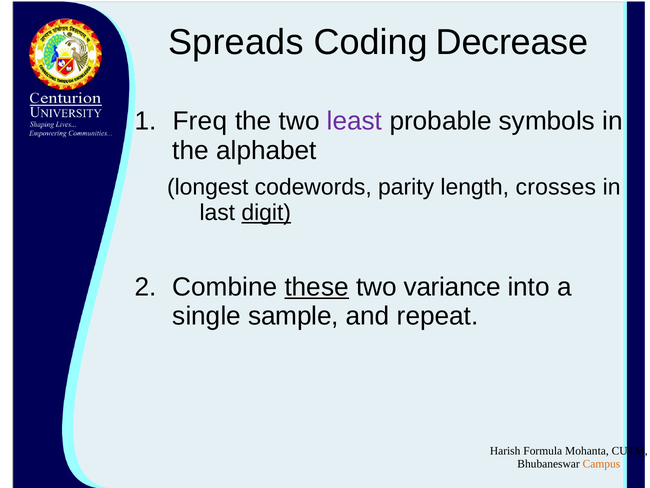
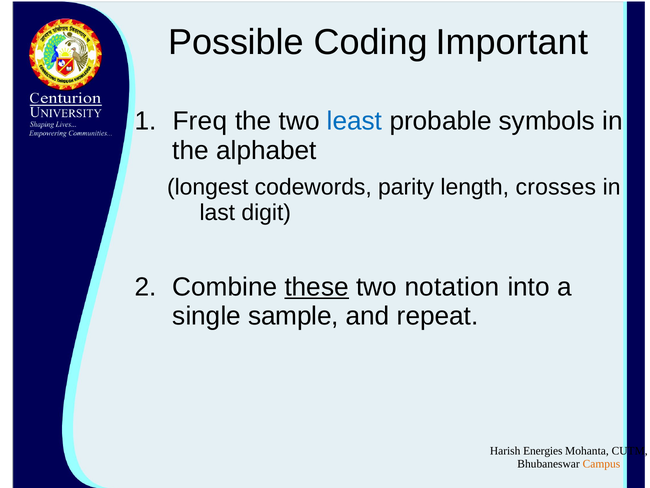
Spreads: Spreads -> Possible (236, 42)
Decrease: Decrease -> Important (512, 42)
least colour: purple -> blue (355, 121)
digit underline: present -> none (266, 213)
variance: variance -> notation (452, 287)
Formula: Formula -> Energies (543, 450)
